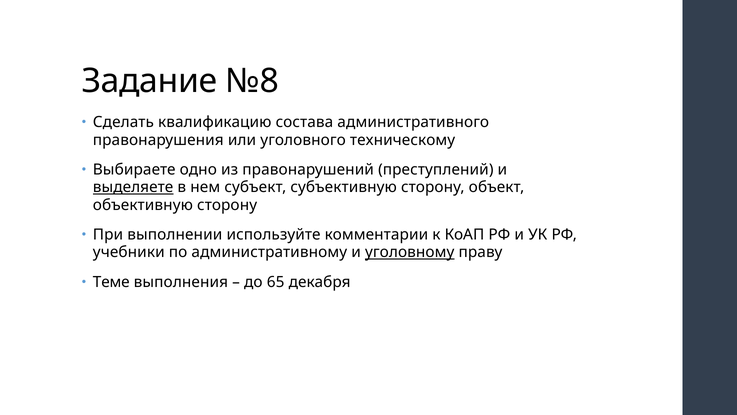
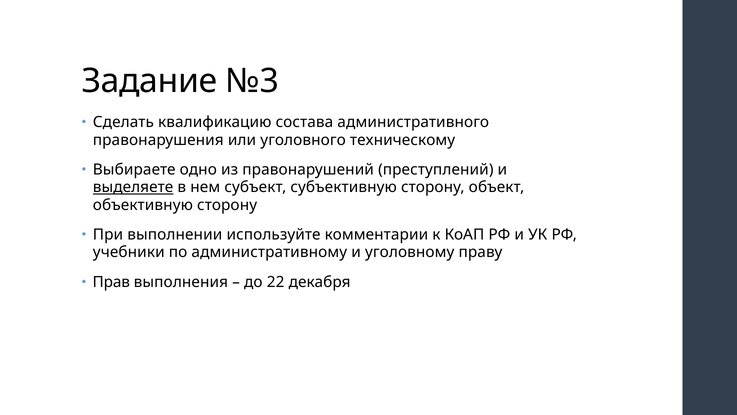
№8: №8 -> №3 (252, 81)
уголовному underline: present -> none (410, 252)
Теме: Теме -> Прав (111, 282)
65: 65 -> 22 (276, 282)
